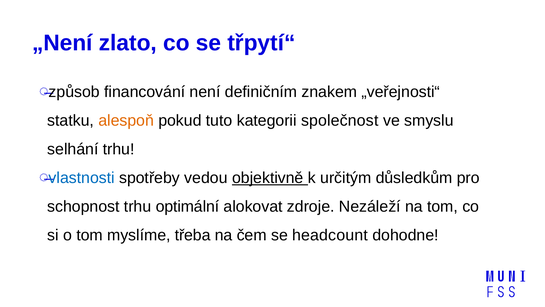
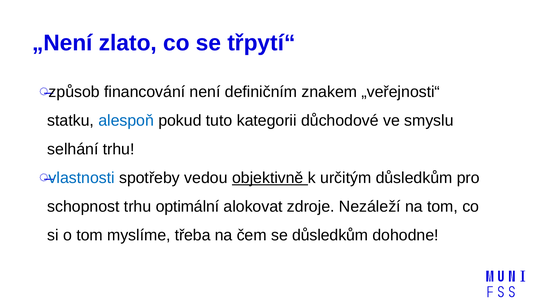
alespoň colour: orange -> blue (126, 120)
společnost: společnost -> důchodové (340, 120)
se headcount: headcount -> důsledkům (330, 235)
